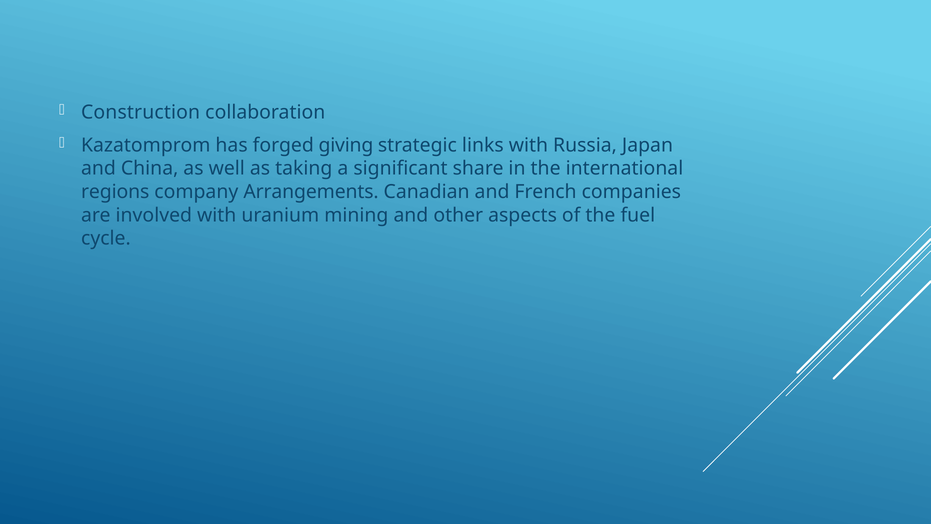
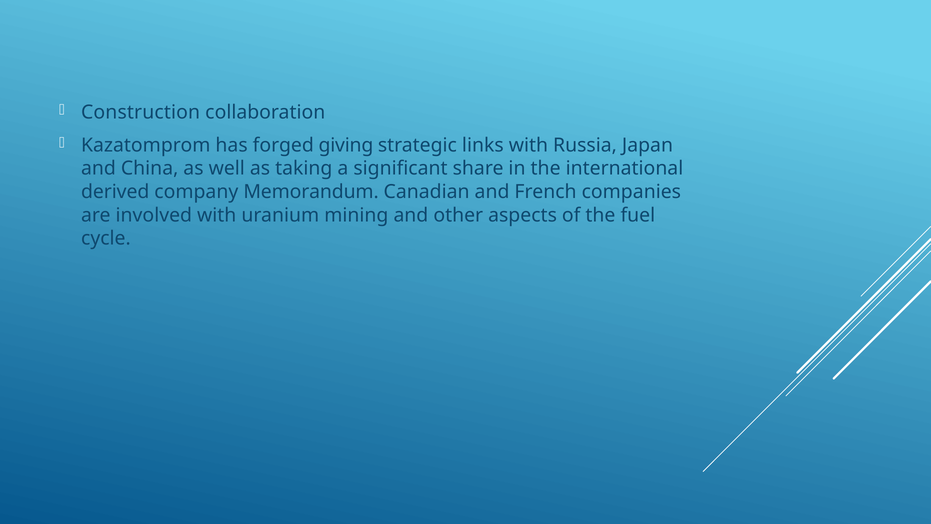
regions: regions -> derived (115, 192)
Arrangements: Arrangements -> Memorandum (311, 192)
